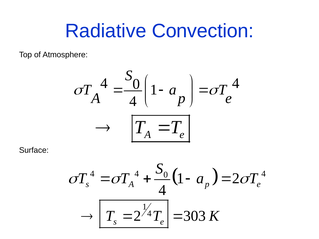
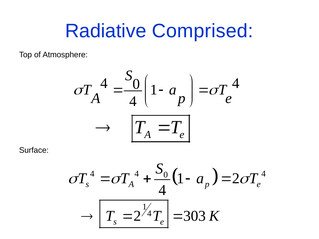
Convection: Convection -> Comprised (203, 31)
